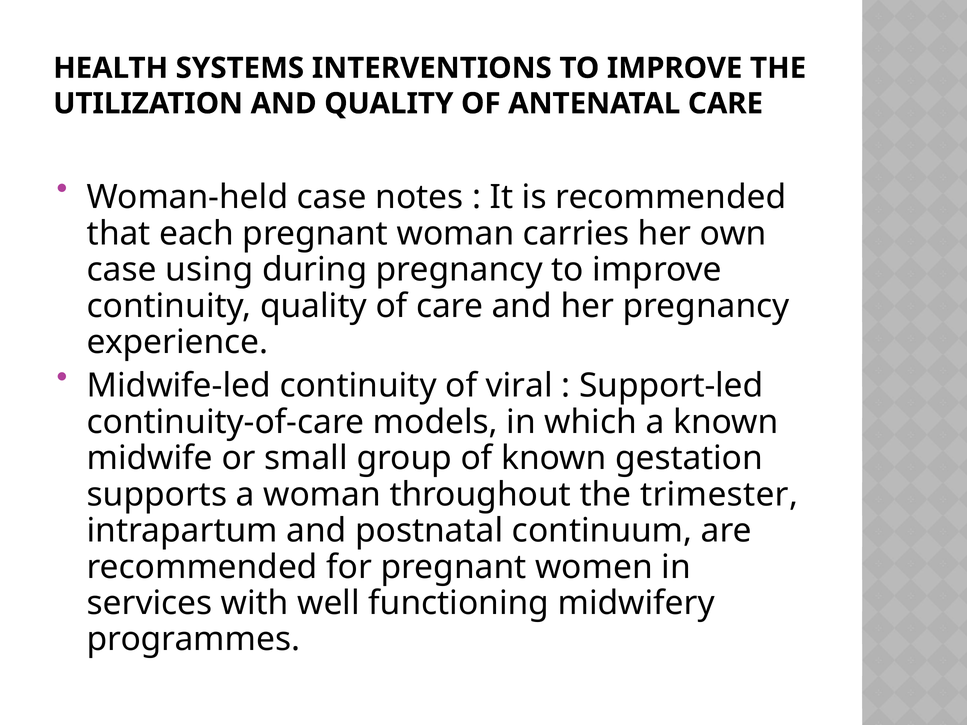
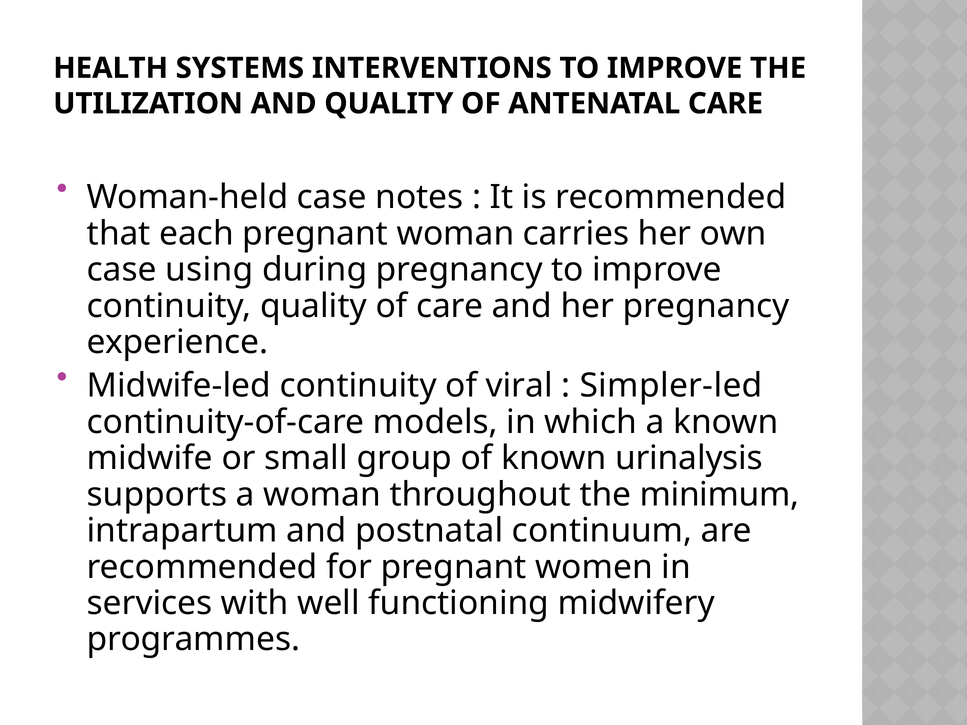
Support-led: Support-led -> Simpler-led (671, 386)
gestation: gestation -> urinalysis (689, 458)
trimester: trimester -> minimum (720, 495)
